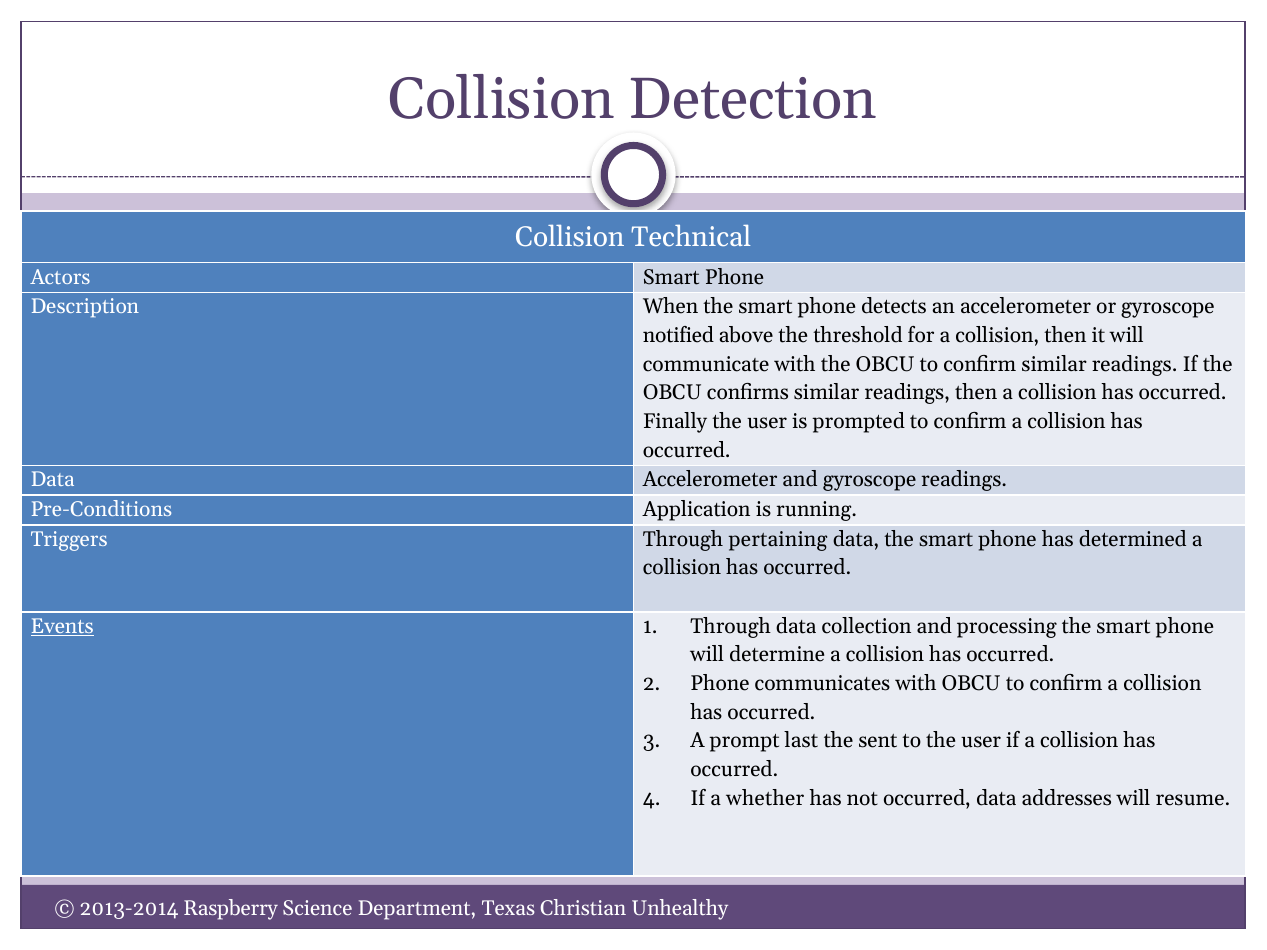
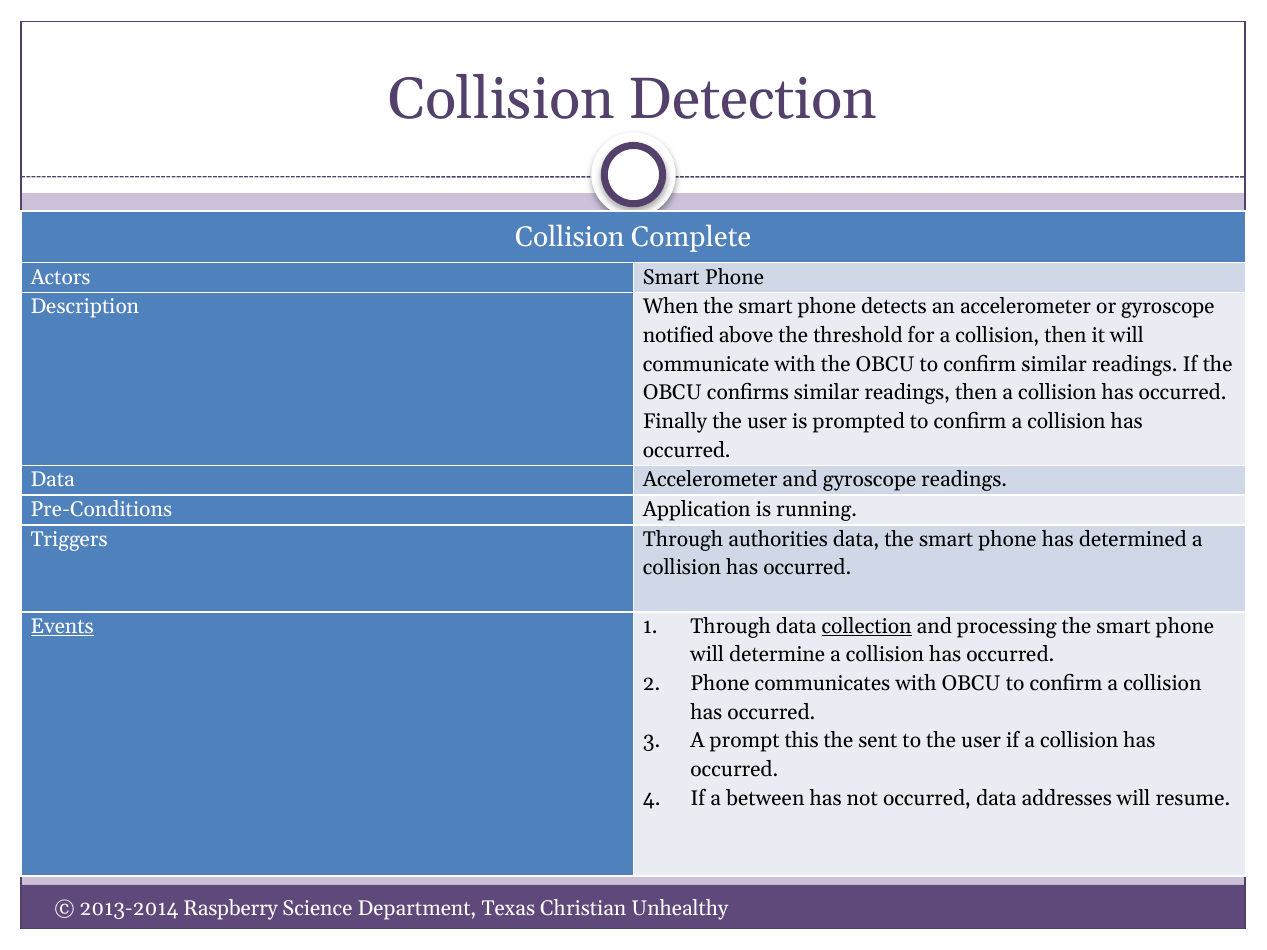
Technical: Technical -> Complete (691, 237)
pertaining: pertaining -> authorities (778, 539)
collection underline: none -> present (867, 626)
last: last -> this (802, 741)
whether: whether -> between (765, 799)
